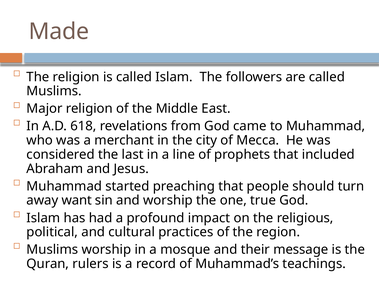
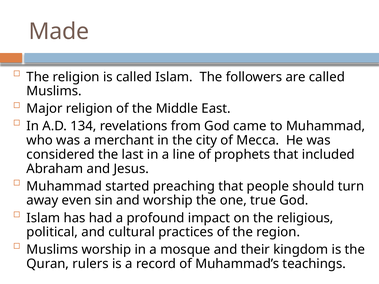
618: 618 -> 134 (83, 126)
want: want -> even (77, 201)
message: message -> kingdom (301, 250)
